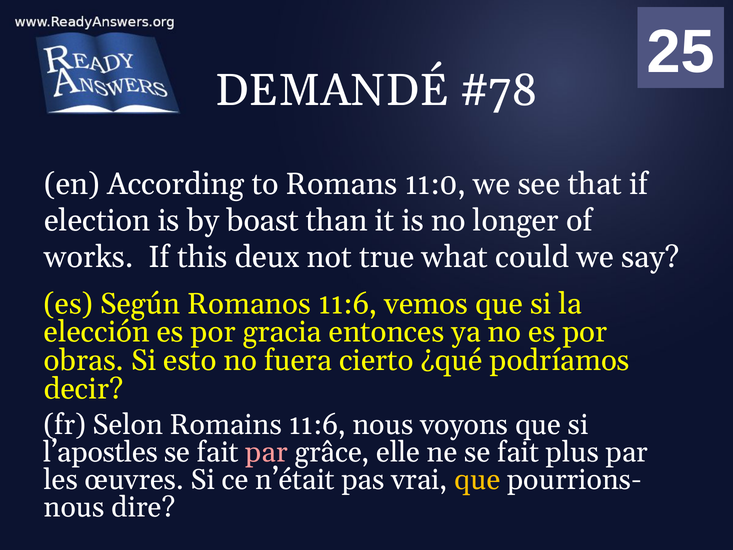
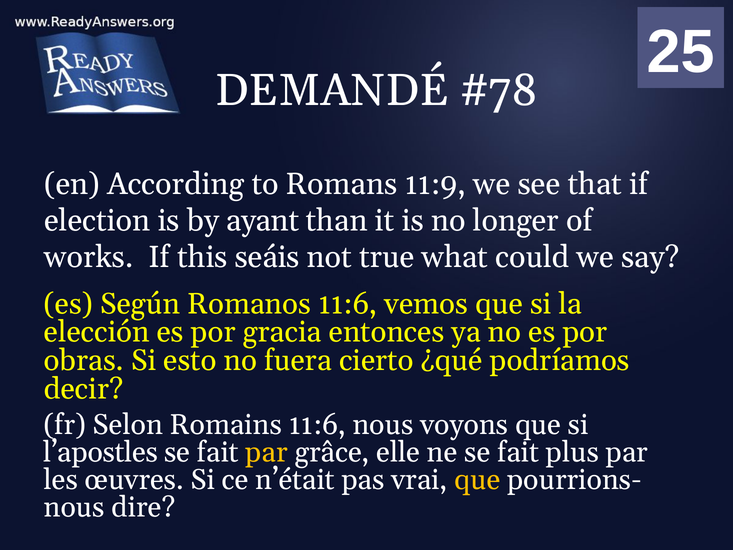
11:0: 11:0 -> 11:9 (435, 184)
boast: boast -> ayant (263, 221)
deux: deux -> seáis (267, 257)
par colour: pink -> yellow (267, 452)
